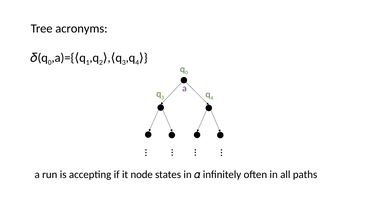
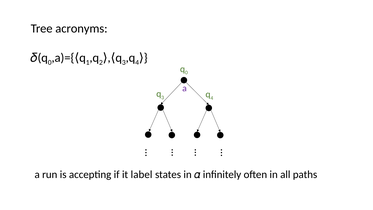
node: node -> label (142, 174)
